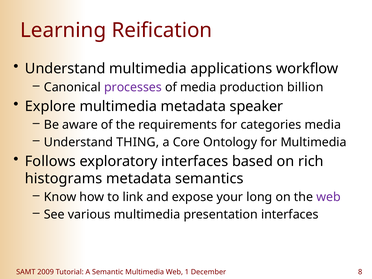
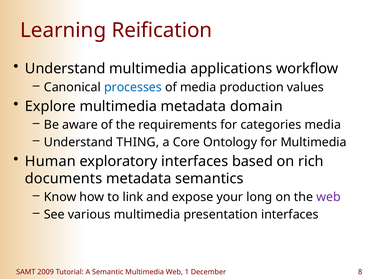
processes colour: purple -> blue (133, 87)
billion: billion -> values (305, 87)
speaker: speaker -> domain (256, 106)
Follows: Follows -> Human (50, 161)
histograms: histograms -> documents (64, 179)
